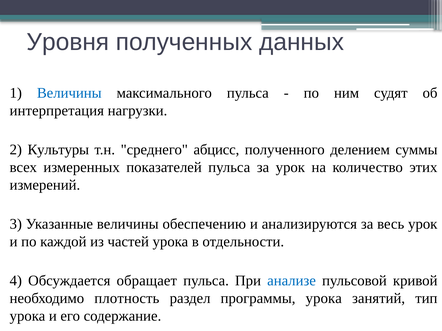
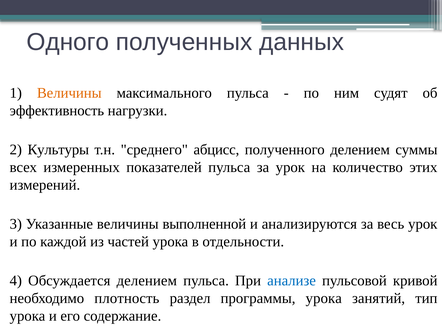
Уровня: Уровня -> Одного (68, 42)
Величины colour: blue -> orange (69, 93)
интерпретация: интерпретация -> эффективность (57, 111)
обеспечению: обеспечению -> выполненной (204, 224)
Обсуждается обращает: обращает -> делением (147, 281)
